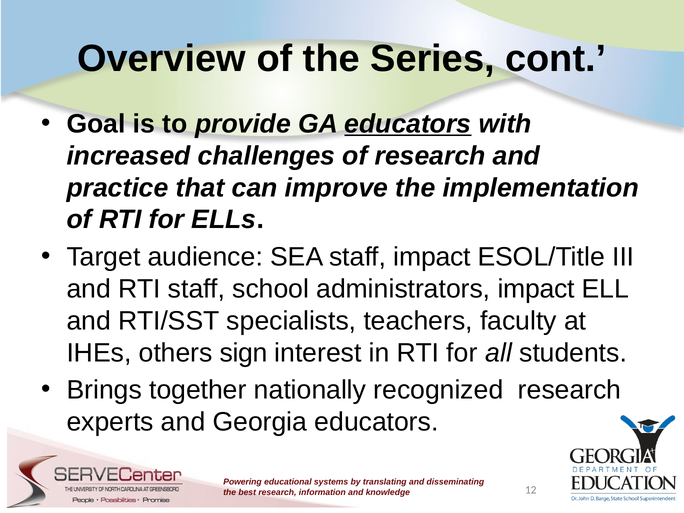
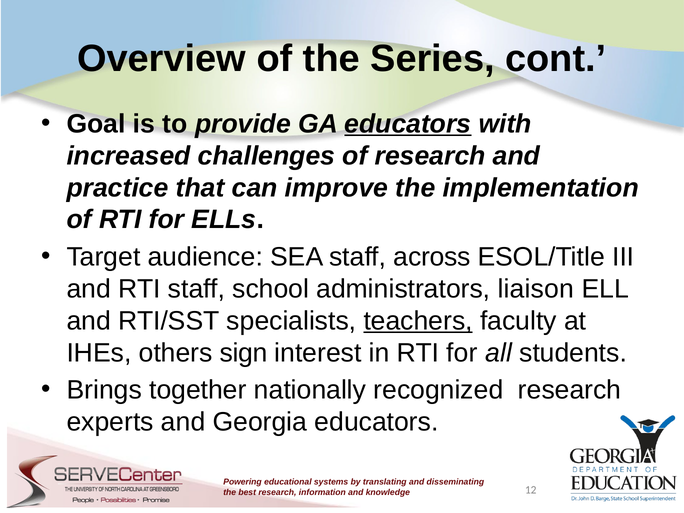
staff impact: impact -> across (432, 257)
administrators impact: impact -> liaison (536, 289)
teachers underline: none -> present (418, 321)
